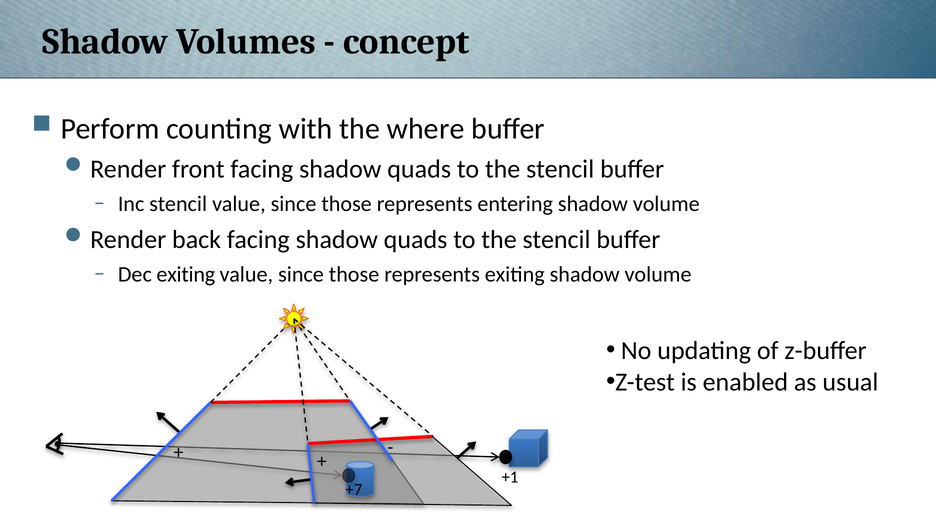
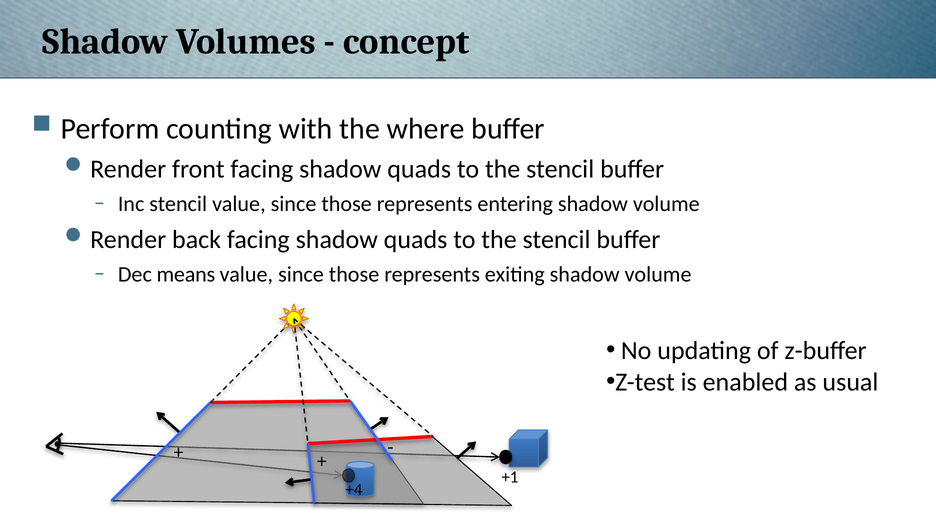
Dec exiting: exiting -> means (186, 274)
+7: +7 -> +4 (354, 489)
